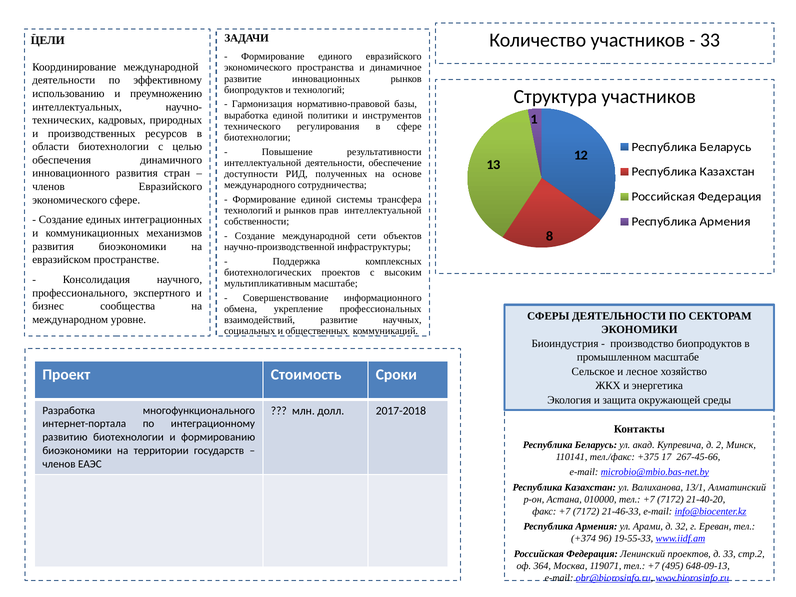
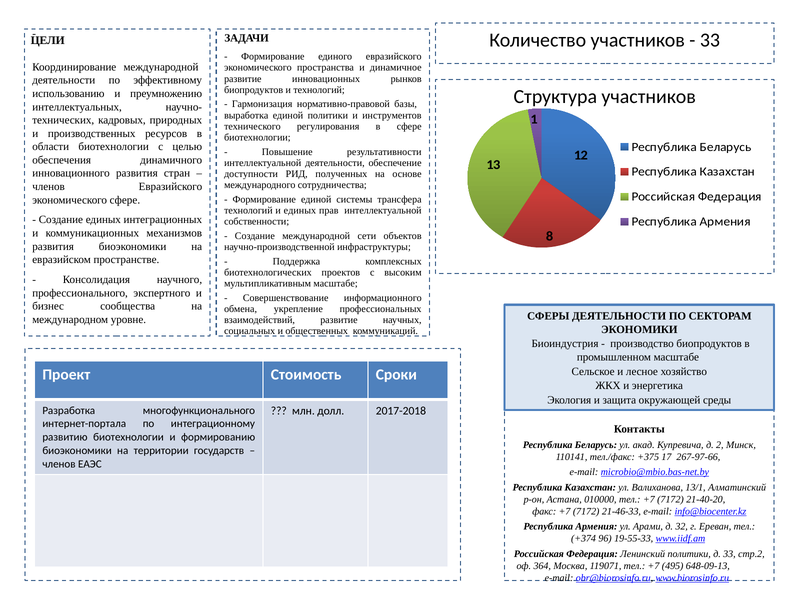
и рынков: рынков -> единых (300, 210)
267-45-66: 267-45-66 -> 267-97-66 (698, 457)
Ленинский проектов: проектов -> политики (689, 554)
